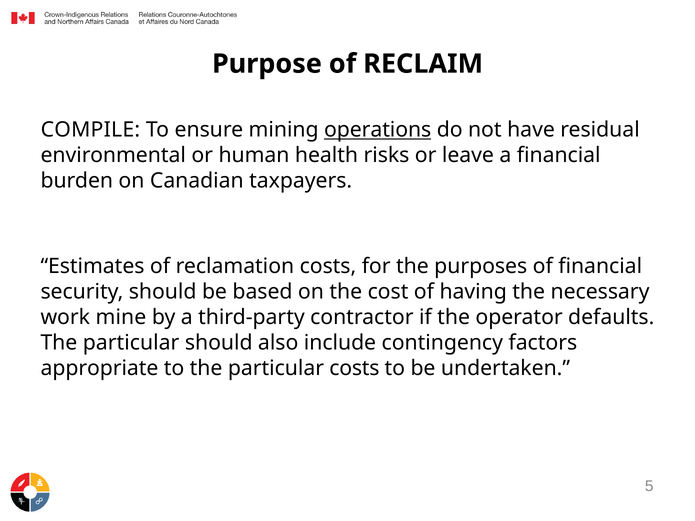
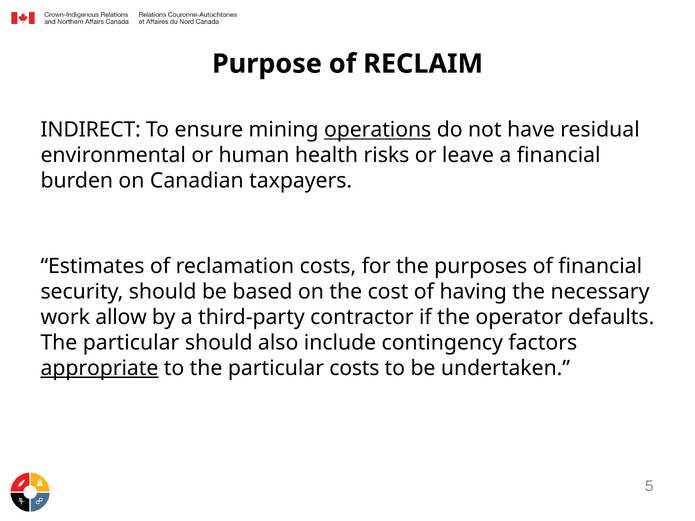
COMPILE: COMPILE -> INDIRECT (91, 130)
mine: mine -> allow (121, 317)
appropriate underline: none -> present (99, 368)
